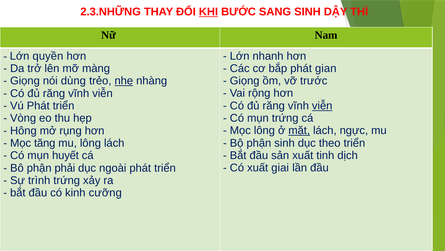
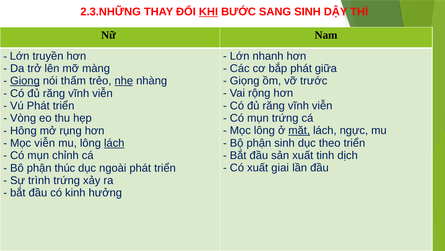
quyền: quyền -> truyền (48, 56)
gian: gian -> giữa (326, 68)
Giọng underline: none -> present (25, 81)
dùng: dùng -> thấm (73, 81)
viễn underline: present -> none (322, 105)
Mọc tăng: tăng -> viễn (45, 143)
lách underline: none -> present (114, 143)
huyết: huyết -> chỉnh (65, 155)
phải: phải -> thúc (65, 168)
cưỡng: cưỡng -> hưởng (105, 192)
